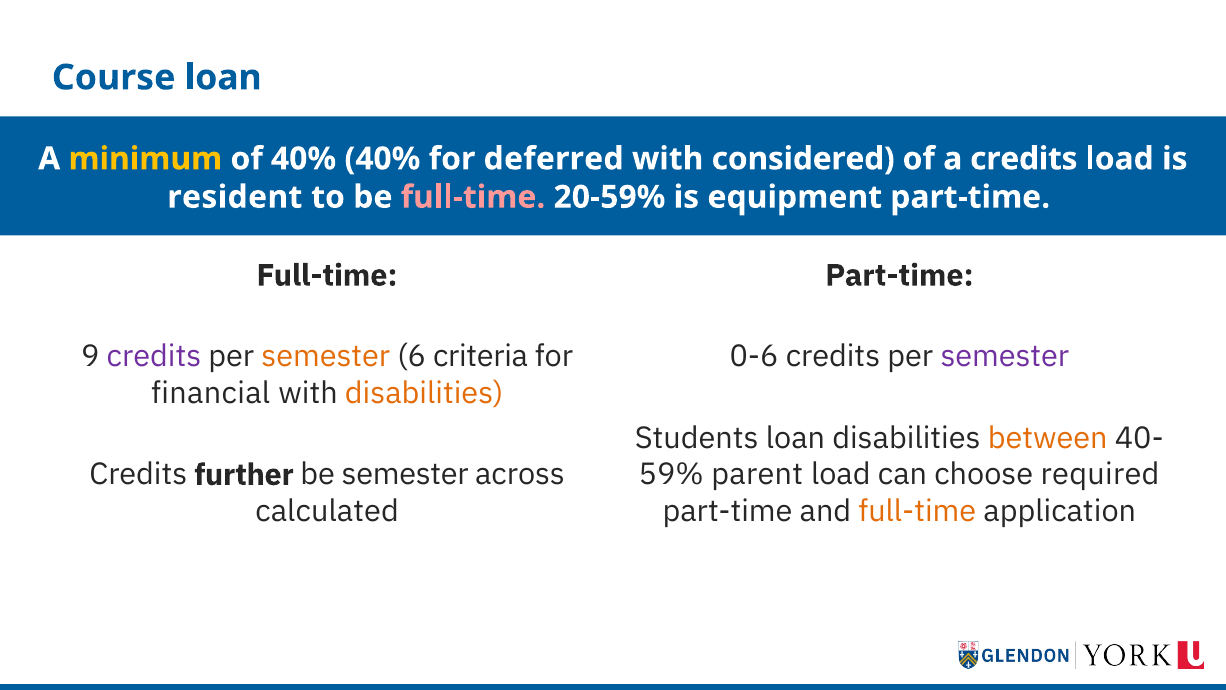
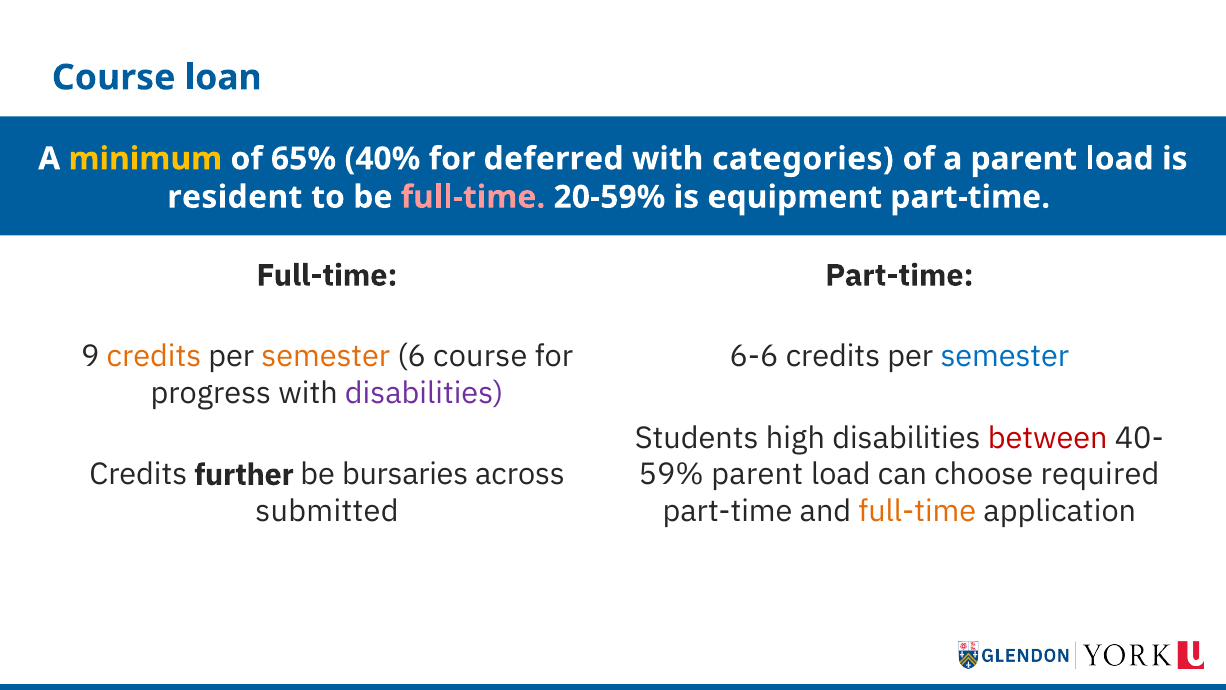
of 40%: 40% -> 65% (304, 159)
considered: considered -> categories (803, 159)
a credits: credits -> parent (1024, 159)
credits colour: purple -> orange (154, 357)
6 criteria: criteria -> course (480, 357)
0-6: 0-6 -> 6-6 (754, 357)
semester colour: purple -> blue (1005, 357)
financial: financial -> progress (211, 393)
disabilities colour: orange -> purple (424, 393)
Students loan: loan -> high (795, 438)
between colour: orange -> red (1048, 438)
be semester: semester -> bursaries (405, 475)
calculated: calculated -> submitted (327, 511)
